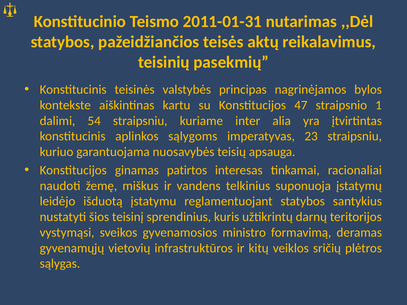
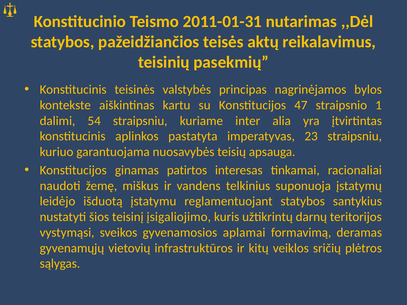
sąlygoms: sąlygoms -> pastatyta (193, 136)
sprendinius: sprendinius -> įsigaliojimo (179, 217)
ministro: ministro -> aplamai (244, 233)
